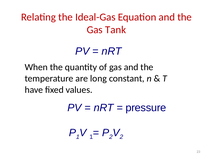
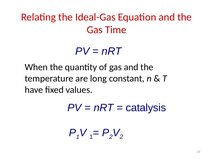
Tank: Tank -> Time (116, 30)
pressure: pressure -> catalysis (146, 108)
